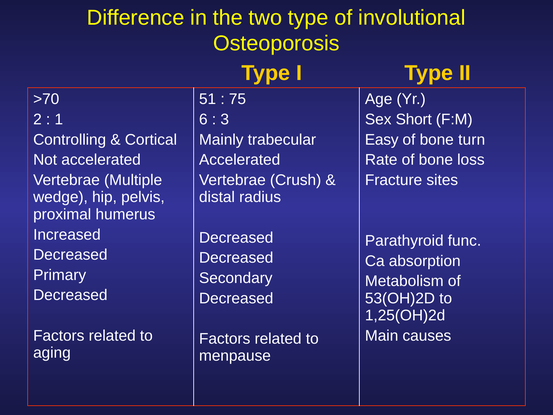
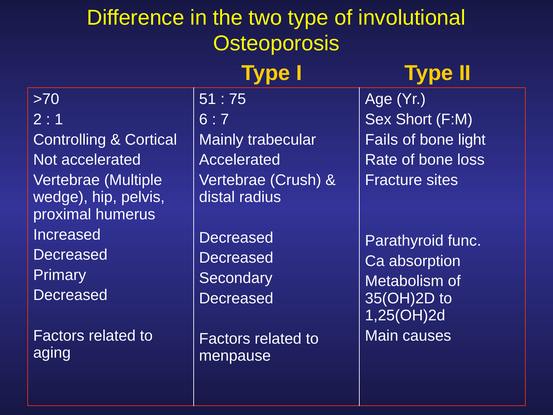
3: 3 -> 7 (225, 119)
Easy: Easy -> Fails (382, 140)
turn: turn -> light (472, 140)
53(OH)2D: 53(OH)2D -> 35(OH)2D (400, 298)
